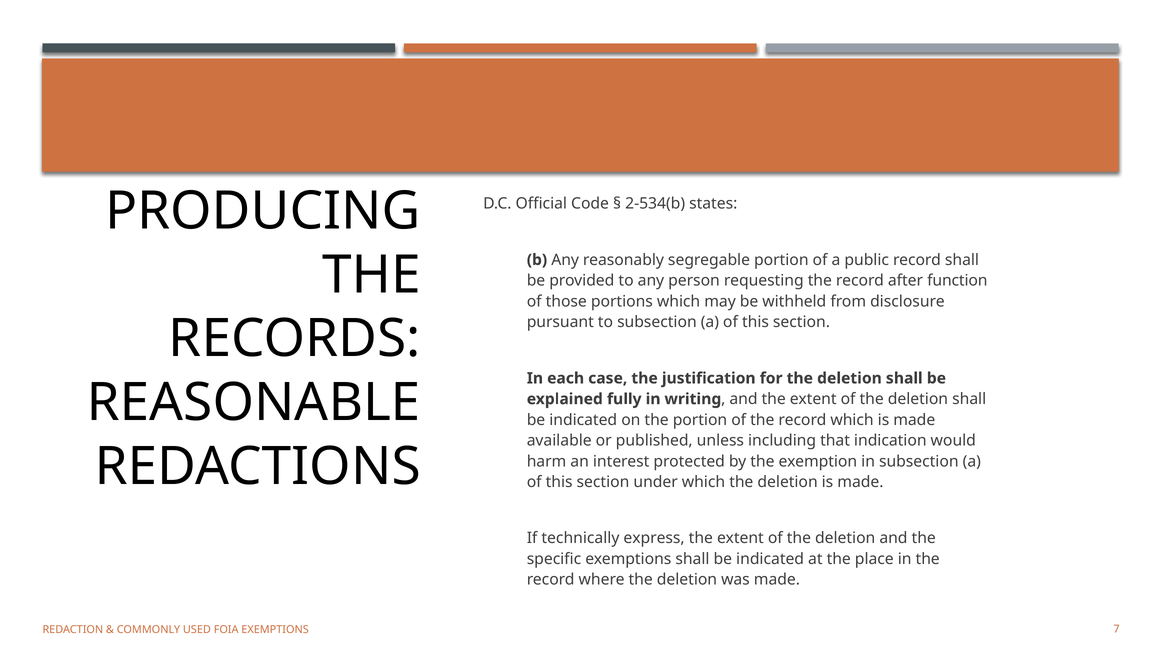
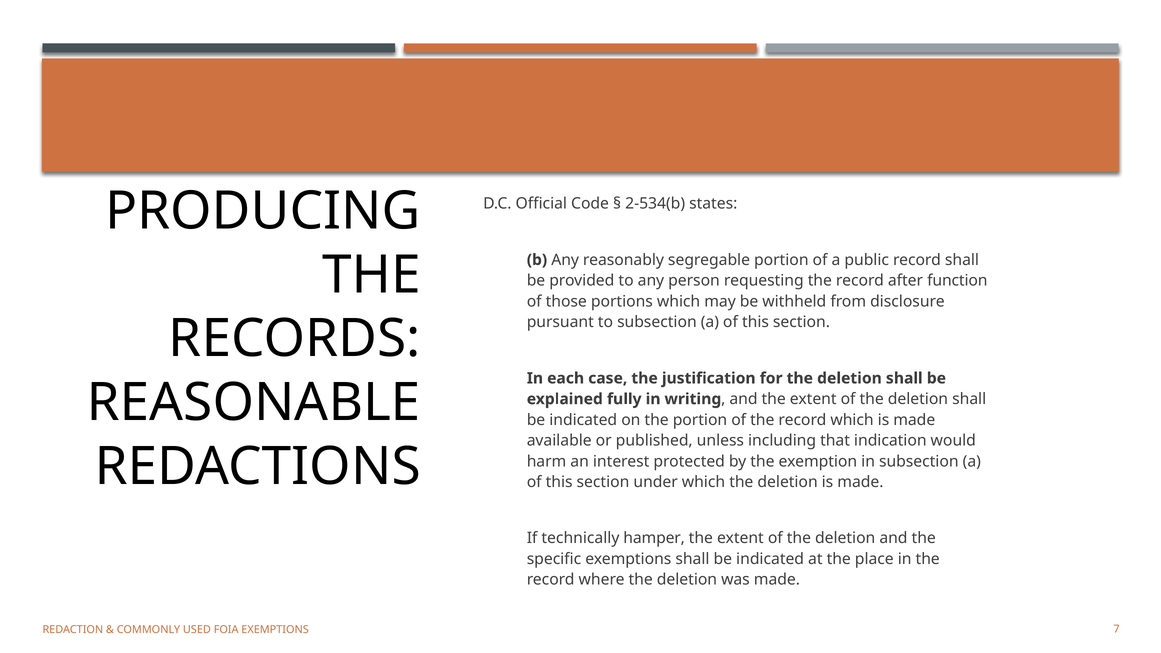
express: express -> hamper (654, 538)
